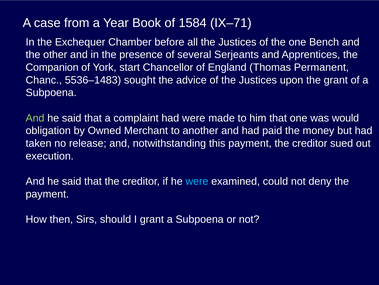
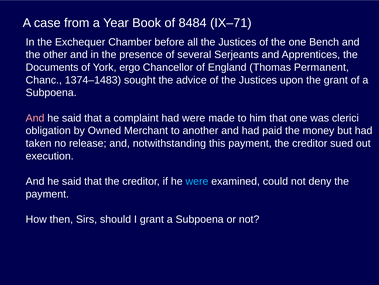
1584: 1584 -> 8484 (193, 23)
Companion: Companion -> Documents (52, 67)
start: start -> ergo (130, 67)
5536–1483: 5536–1483 -> 1374–1483 (93, 80)
And colour: light green -> pink (35, 118)
would: would -> clerici (345, 118)
